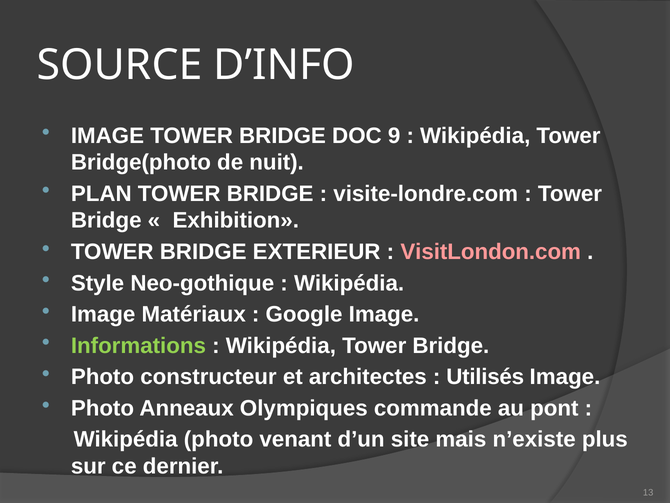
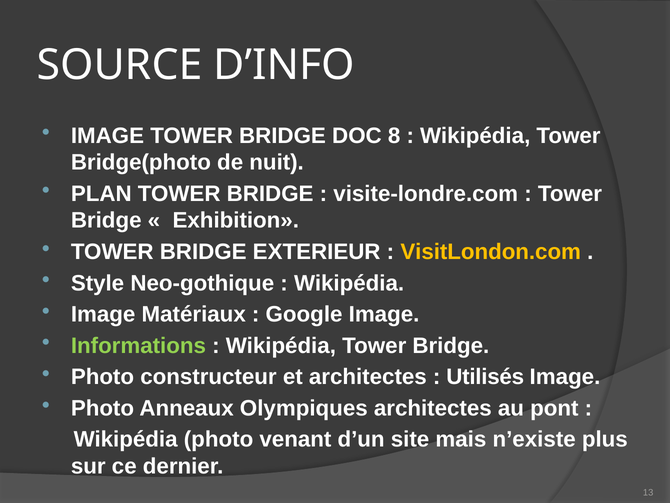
9: 9 -> 8 (394, 136)
VisitLondon.com colour: pink -> yellow (491, 252)
Olympiques commande: commande -> architectes (433, 408)
